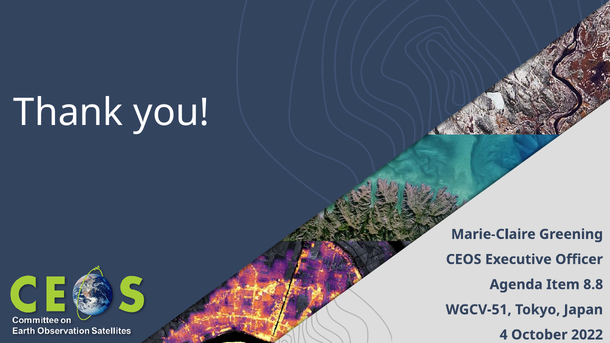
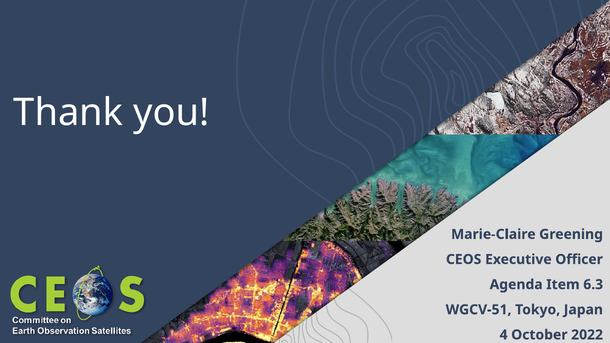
8.8: 8.8 -> 6.3 (593, 285)
